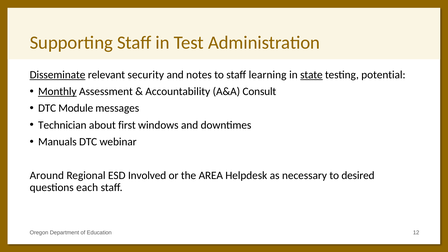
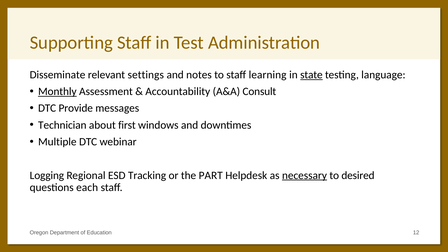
Disseminate underline: present -> none (58, 75)
security: security -> settings (146, 75)
potential: potential -> language (383, 75)
Module: Module -> Provide (76, 108)
Manuals: Manuals -> Multiple (57, 142)
Around: Around -> Logging (47, 175)
Involved: Involved -> Tracking (147, 175)
AREA: AREA -> PART (211, 175)
necessary underline: none -> present (304, 175)
